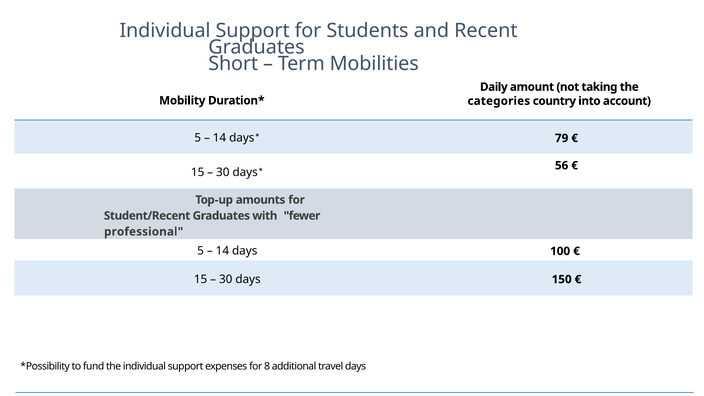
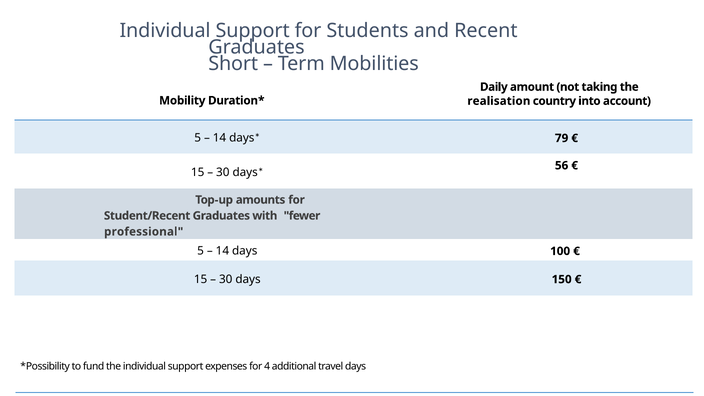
categories: categories -> realisation (499, 101)
8: 8 -> 4 (267, 366)
